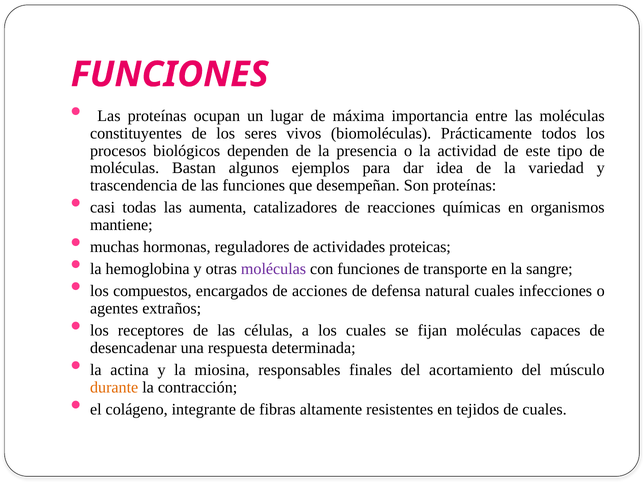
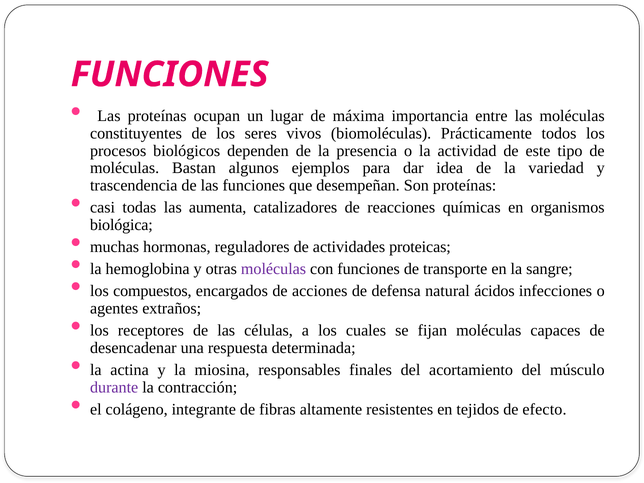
mantiene: mantiene -> biológica (121, 225)
natural cuales: cuales -> ácidos (494, 291)
durante colour: orange -> purple (114, 387)
de cuales: cuales -> efecto (545, 409)
